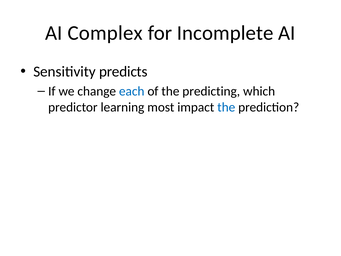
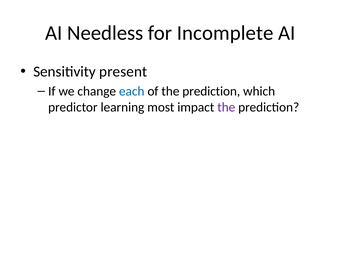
Complex: Complex -> Needless (105, 33)
predicts: predicts -> present (123, 72)
of the predicting: predicting -> prediction (211, 91)
the colour: blue -> purple (226, 107)
